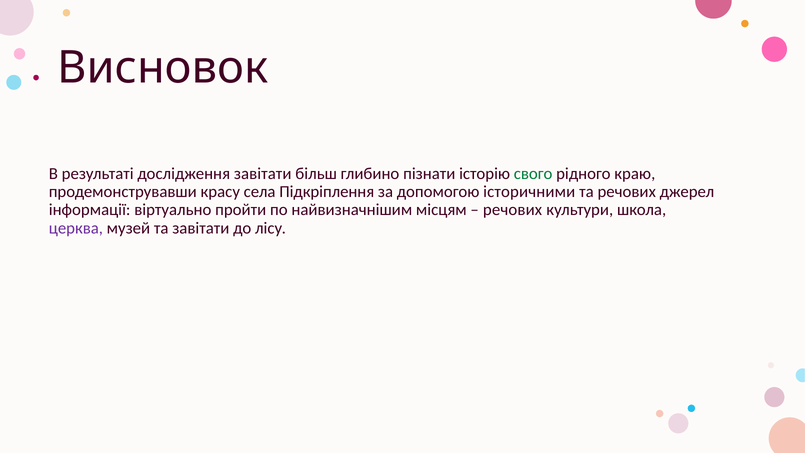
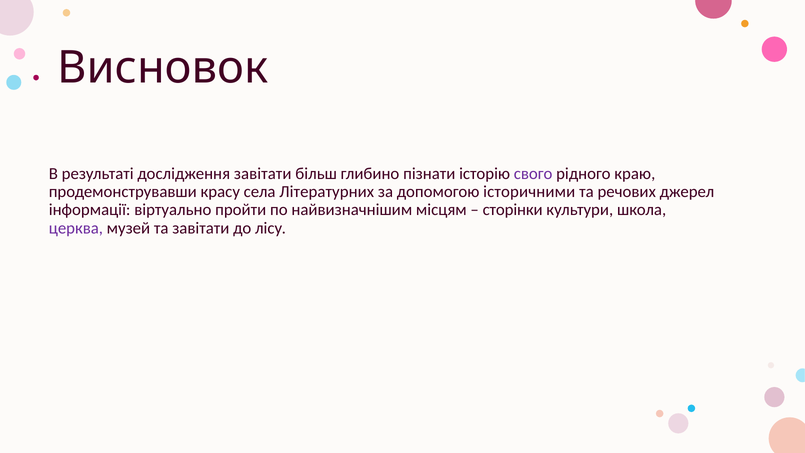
свого colour: green -> purple (533, 174)
Підкріплення: Підкріплення -> Літературних (327, 192)
речових: речових -> сторінки (513, 210)
